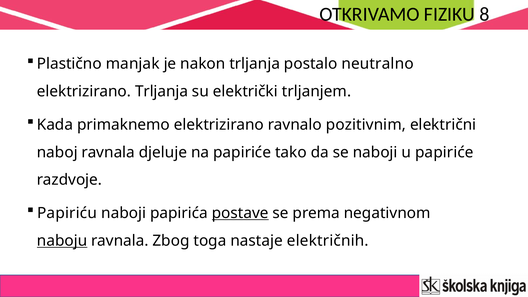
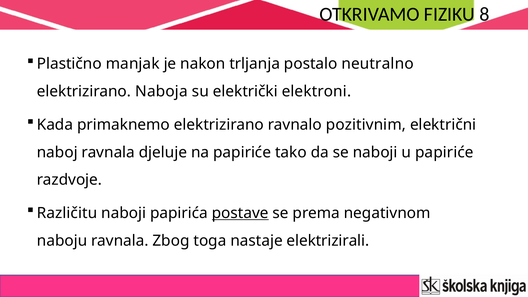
elektrizirano Trljanja: Trljanja -> Naboja (161, 91)
trljanjem: trljanjem -> elektroni (316, 91)
Papiriću: Papiriću -> Različitu (67, 213)
naboju underline: present -> none (62, 241)
električnih: električnih -> elektrizirali (328, 241)
